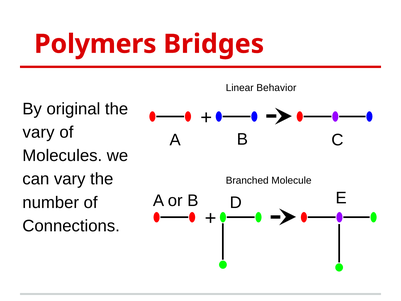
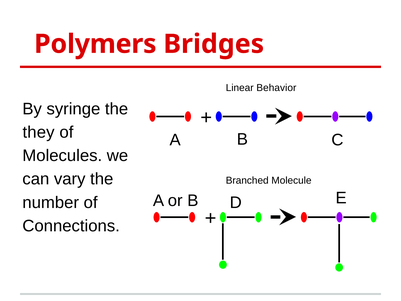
original: original -> syringe (73, 109)
vary: vary -> they (39, 132)
